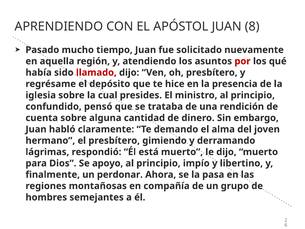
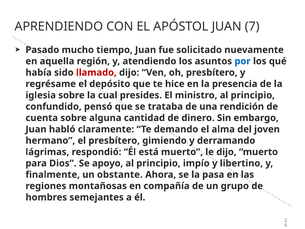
8: 8 -> 7 (252, 27)
por colour: red -> blue (243, 61)
perdonar: perdonar -> obstante (120, 174)
